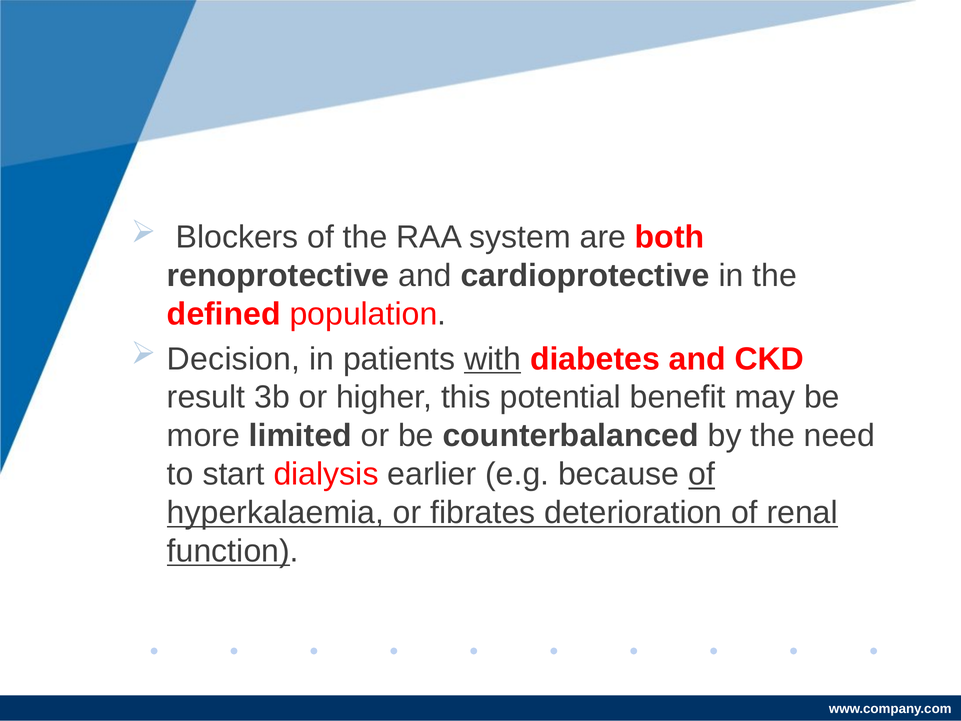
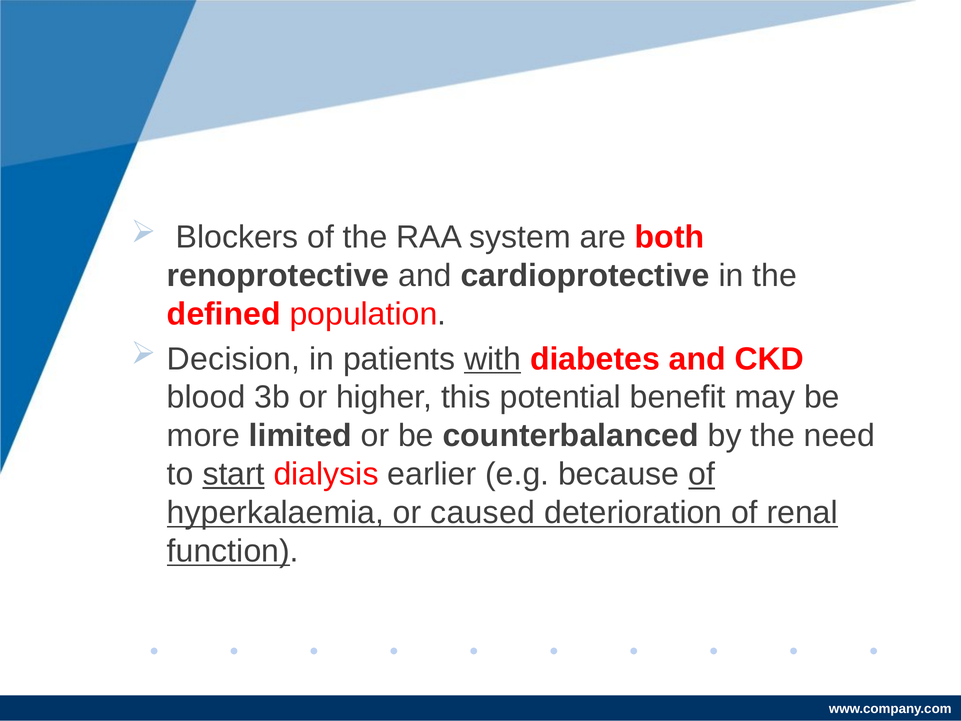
result: result -> blood (206, 397)
start underline: none -> present (234, 474)
fibrates: fibrates -> caused (483, 513)
